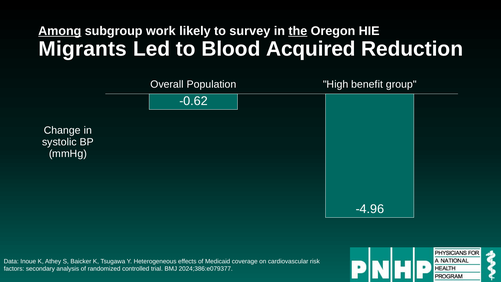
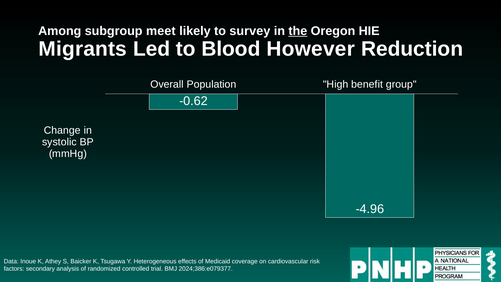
Among underline: present -> none (60, 31)
work: work -> meet (161, 31)
Acquired: Acquired -> However (311, 49)
